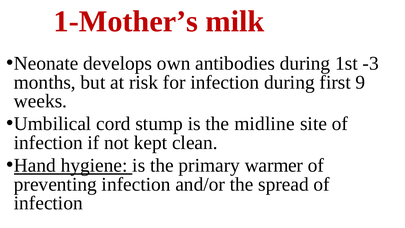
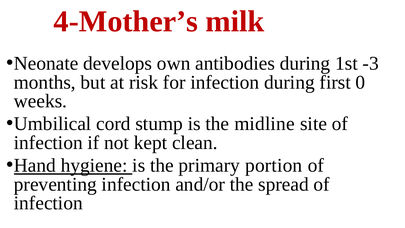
1-Mother’s: 1-Mother’s -> 4-Mother’s (126, 22)
9: 9 -> 0 (360, 82)
warmer: warmer -> portion (274, 165)
